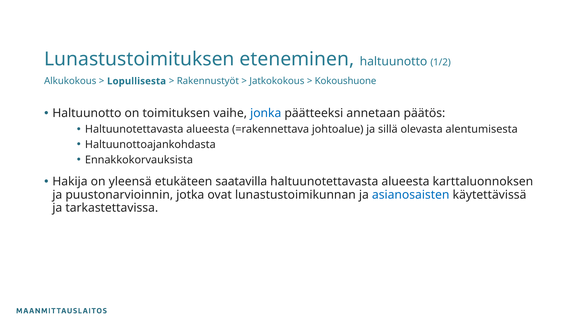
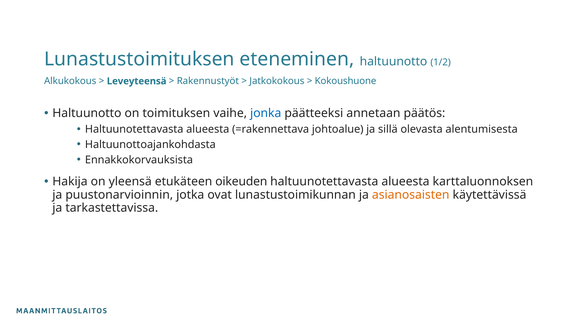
Lopullisesta: Lopullisesta -> Leveyteensä (137, 81)
saatavilla: saatavilla -> oikeuden (241, 182)
asianosaisten colour: blue -> orange (411, 195)
